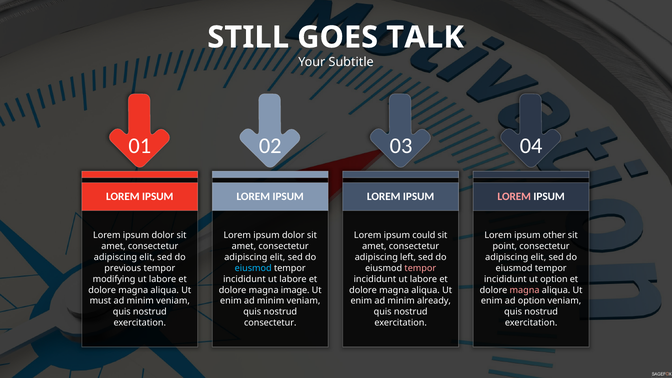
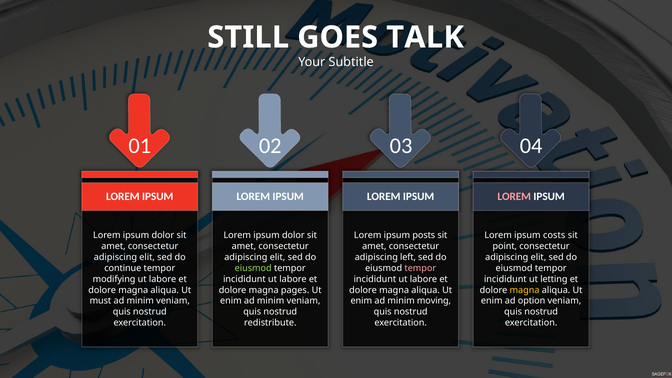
could: could -> posts (424, 235)
other: other -> costs (554, 235)
previous: previous -> continue (123, 268)
eiusmod colour: light blue -> light green (253, 268)
ut option: option -> letting (554, 279)
image: image -> pages (295, 290)
magna colour: pink -> yellow (525, 290)
already: already -> moving (434, 301)
consectetur: consectetur -> redistribute (270, 323)
